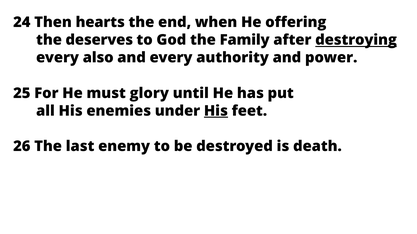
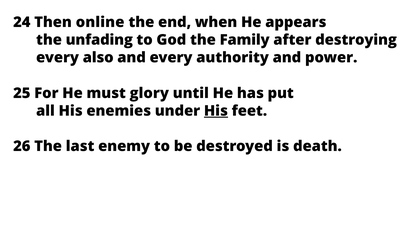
hearts: hearts -> online (100, 22)
offering: offering -> appears (296, 22)
deserves: deserves -> unfading (99, 40)
destroying underline: present -> none (356, 40)
